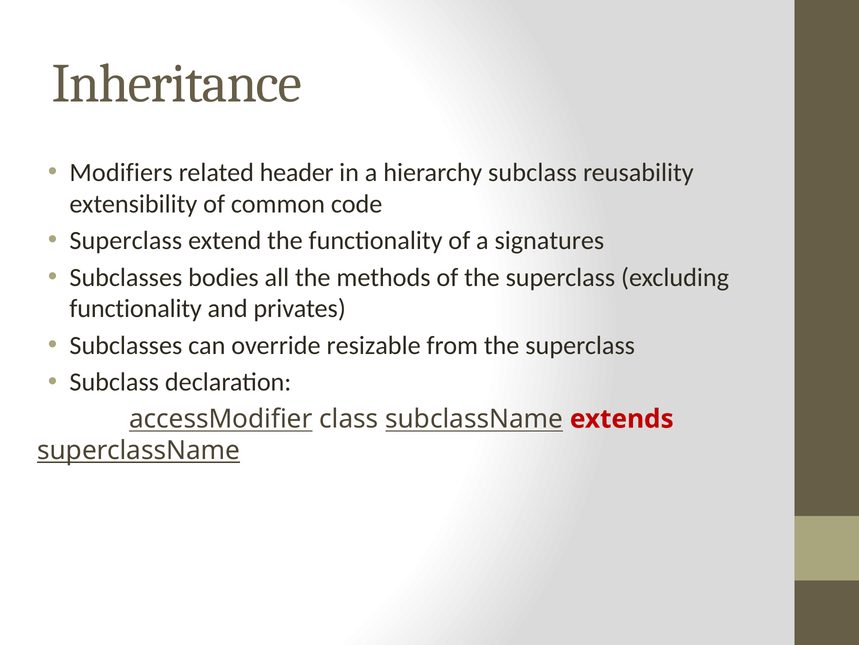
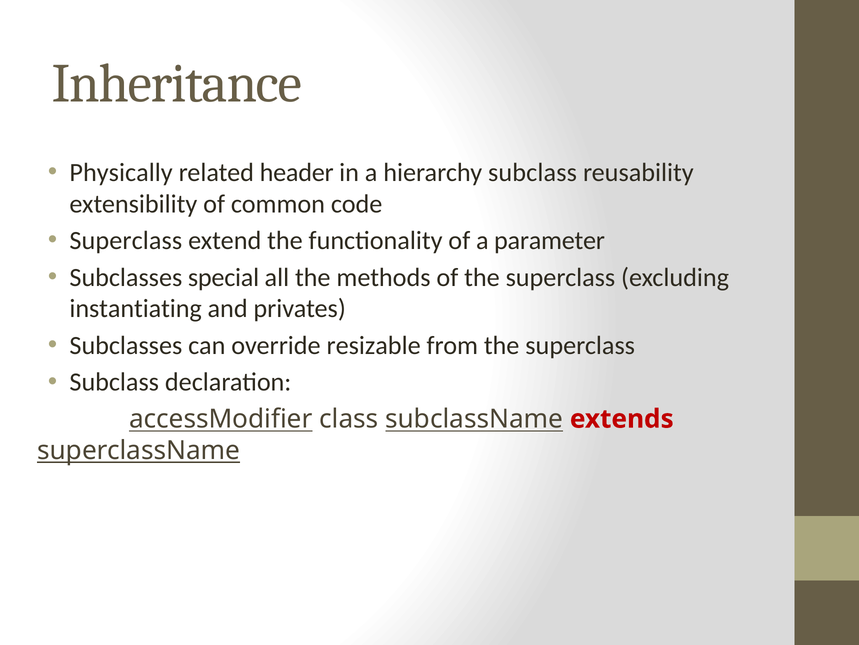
Modifiers: Modifiers -> Physically (121, 172)
signatures: signatures -> parameter (550, 240)
bodies: bodies -> special (224, 277)
functionality: functionality -> instantiating (136, 308)
